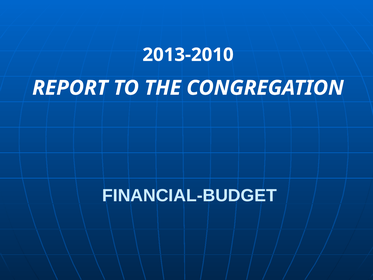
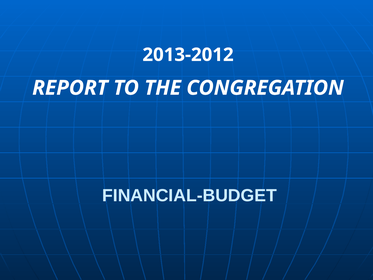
2013-2010: 2013-2010 -> 2013-2012 (188, 55)
